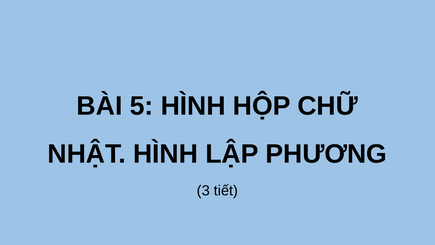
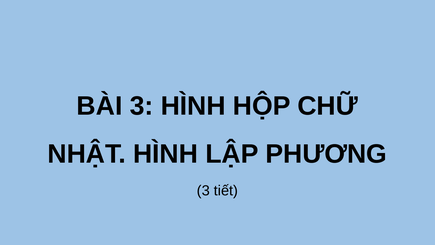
BÀI 5: 5 -> 3 (142, 106)
